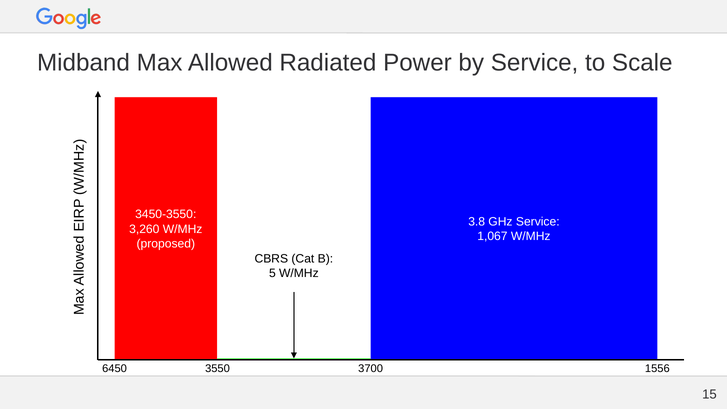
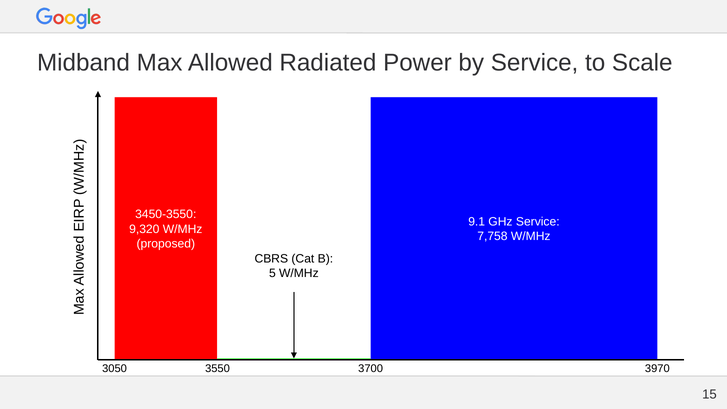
3.8: 3.8 -> 9.1 (477, 222)
3,260: 3,260 -> 9,320 (144, 229)
1,067: 1,067 -> 7,758 (492, 236)
6450: 6450 -> 3050 (115, 368)
1556: 1556 -> 3970 (657, 368)
